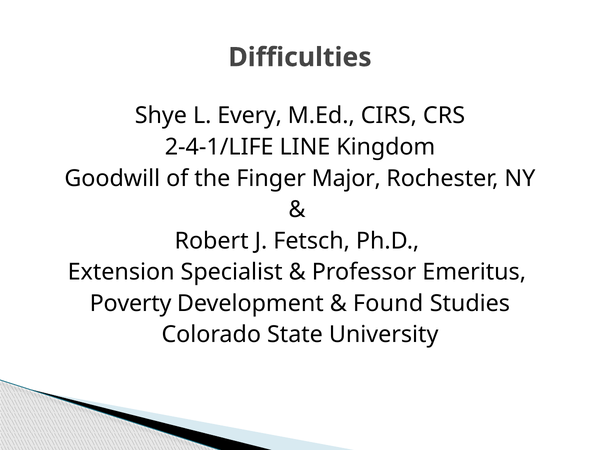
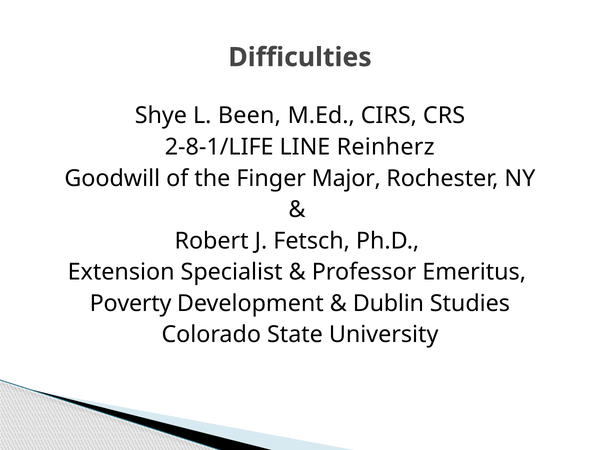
Every: Every -> Been (249, 116)
2-4-1/LIFE: 2-4-1/LIFE -> 2-8-1/LIFE (219, 147)
Kingdom: Kingdom -> Reinherz (386, 147)
Found: Found -> Dublin (388, 303)
